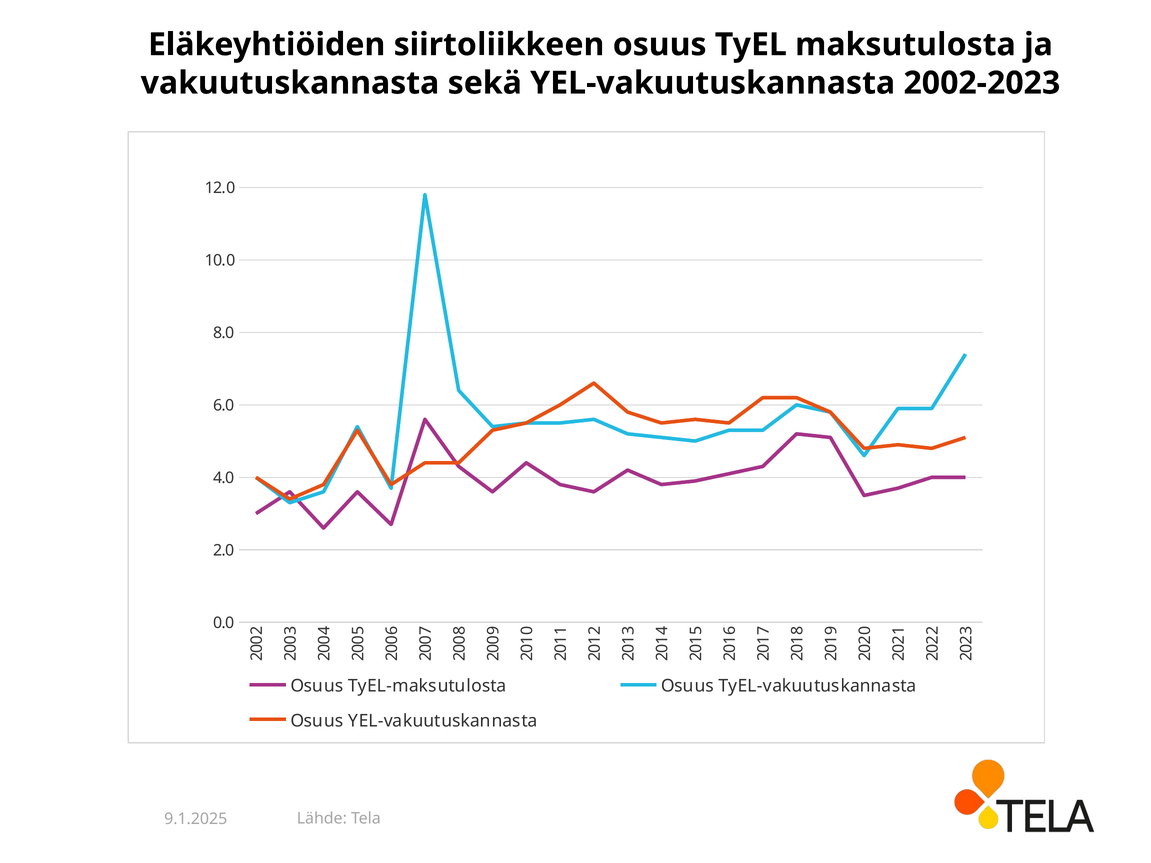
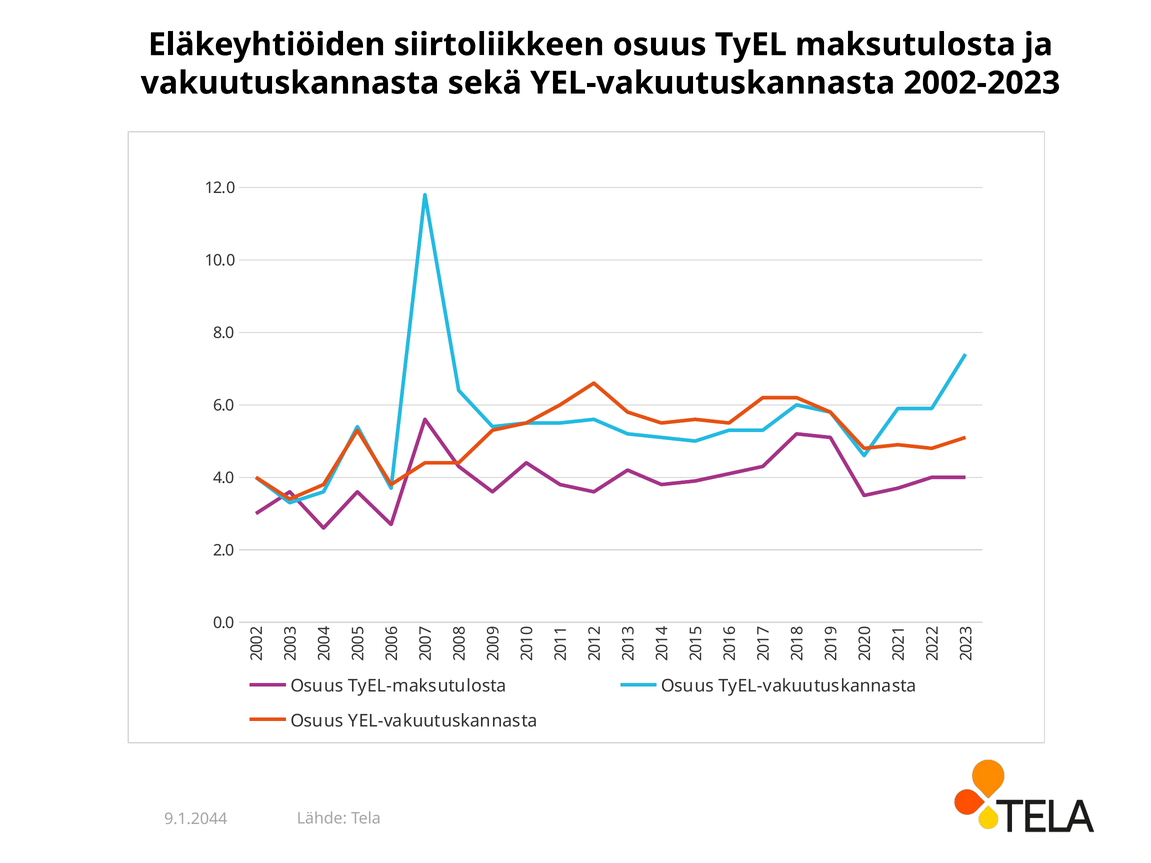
9.1.2025: 9.1.2025 -> 9.1.2044 (196, 819)
